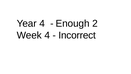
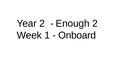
Year 4: 4 -> 2 (42, 23)
Week 4: 4 -> 1 (47, 35)
Incorrect: Incorrect -> Onboard (77, 35)
